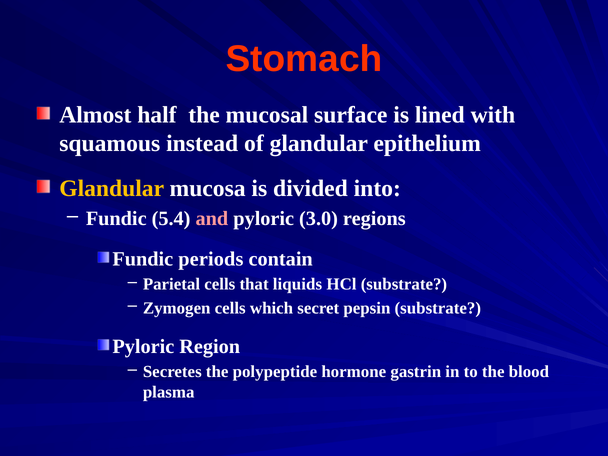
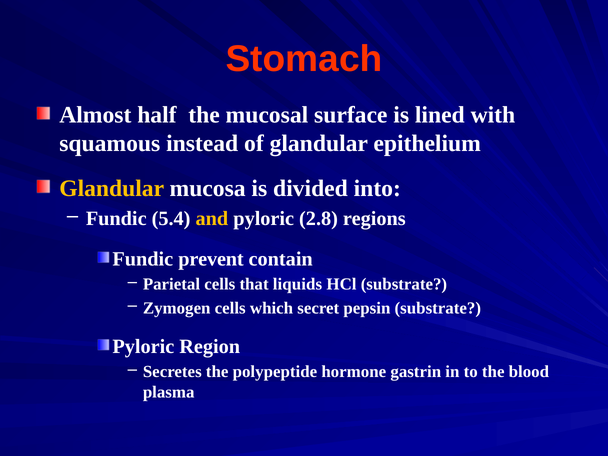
and colour: pink -> yellow (212, 219)
3.0: 3.0 -> 2.8 (319, 219)
periods: periods -> prevent (211, 259)
